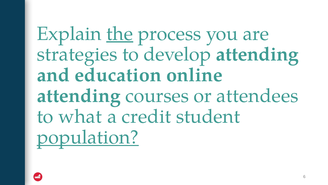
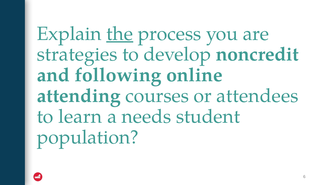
develop attending: attending -> noncredit (257, 54)
education: education -> following (118, 75)
what: what -> learn (80, 116)
credit: credit -> needs (146, 116)
population underline: present -> none (88, 137)
